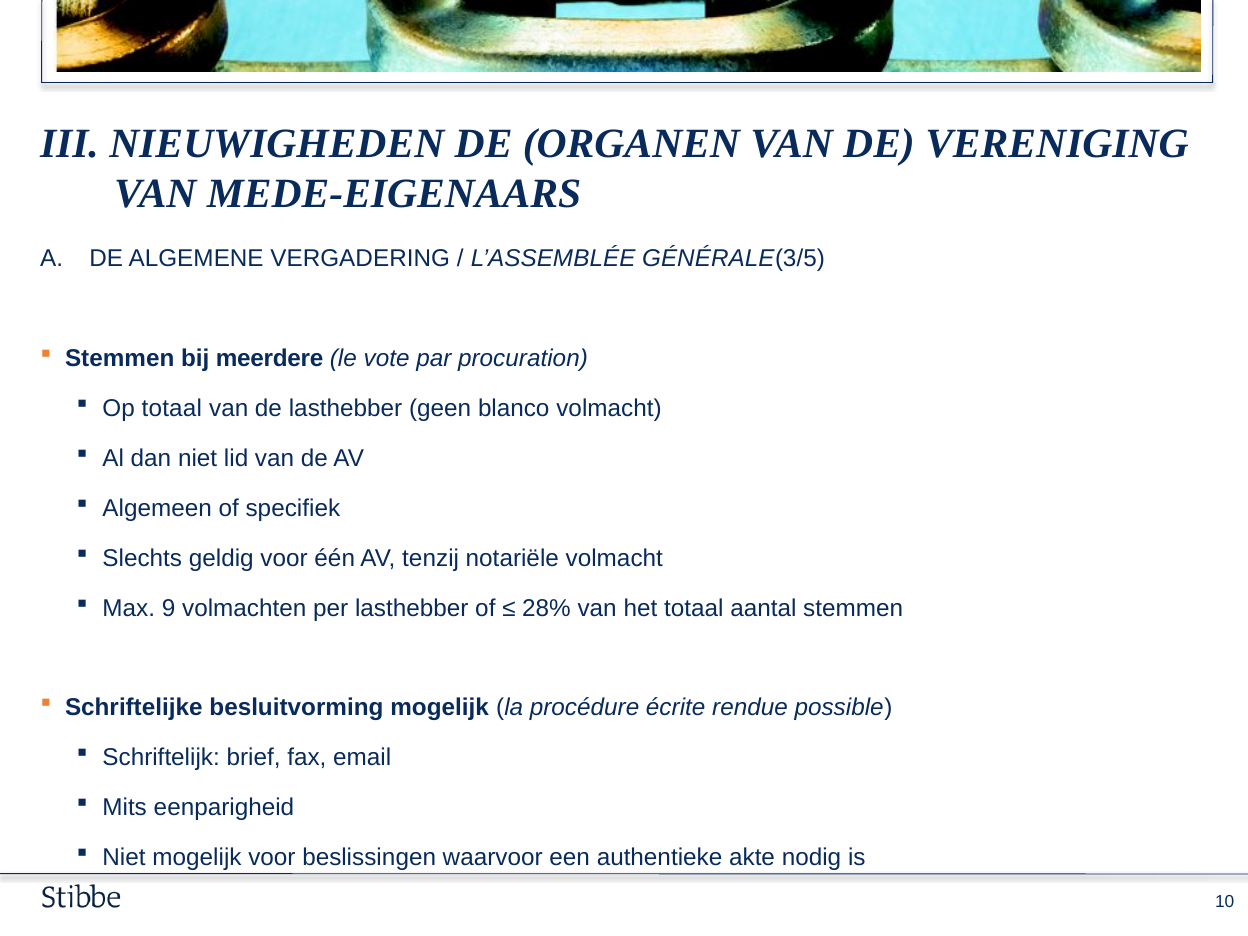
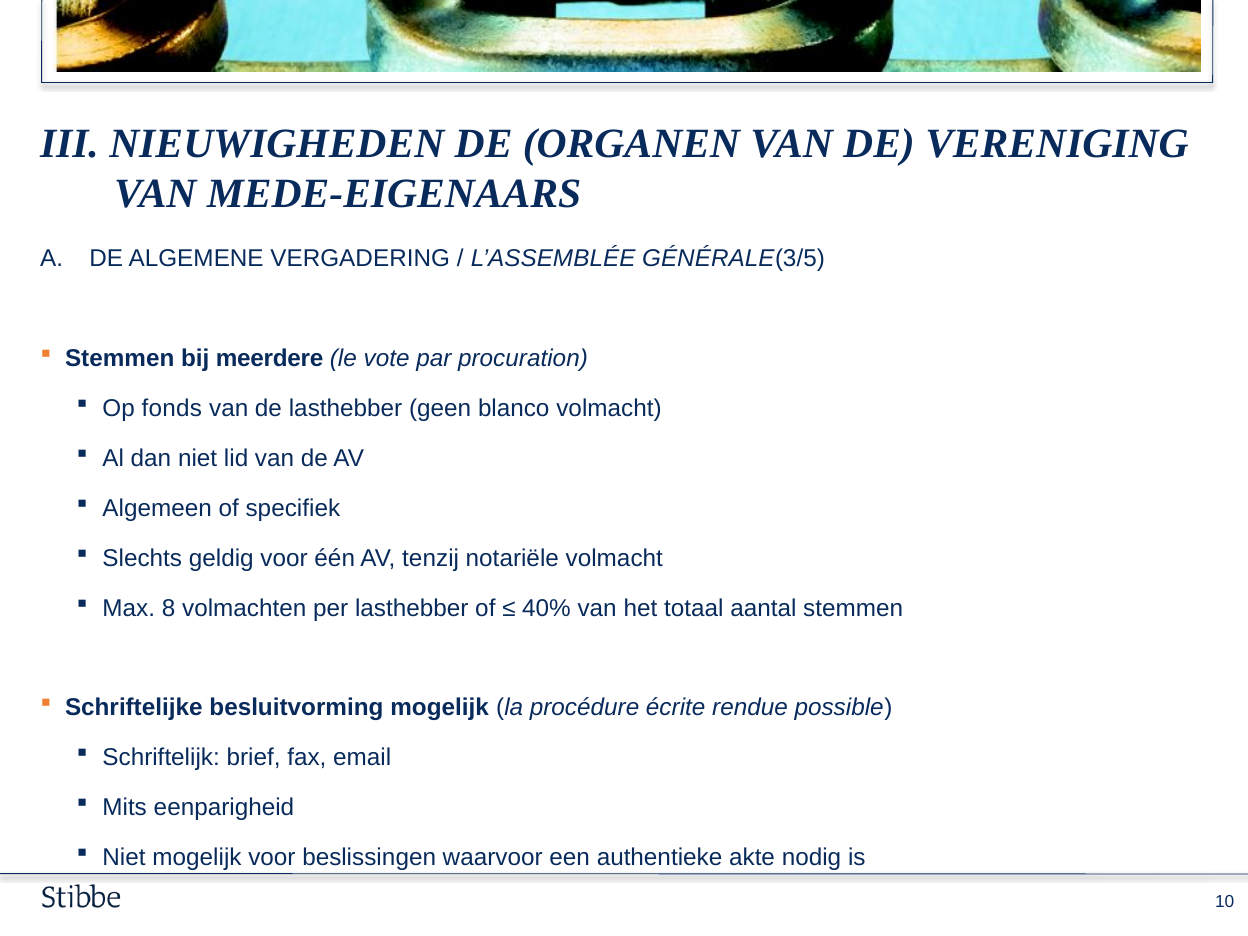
Op totaal: totaal -> fonds (172, 408)
9: 9 -> 8 (169, 608)
28%: 28% -> 40% (547, 608)
